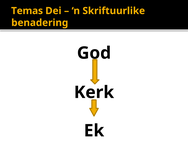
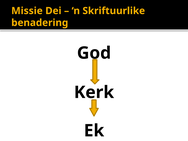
Temas: Temas -> Missie (27, 11)
